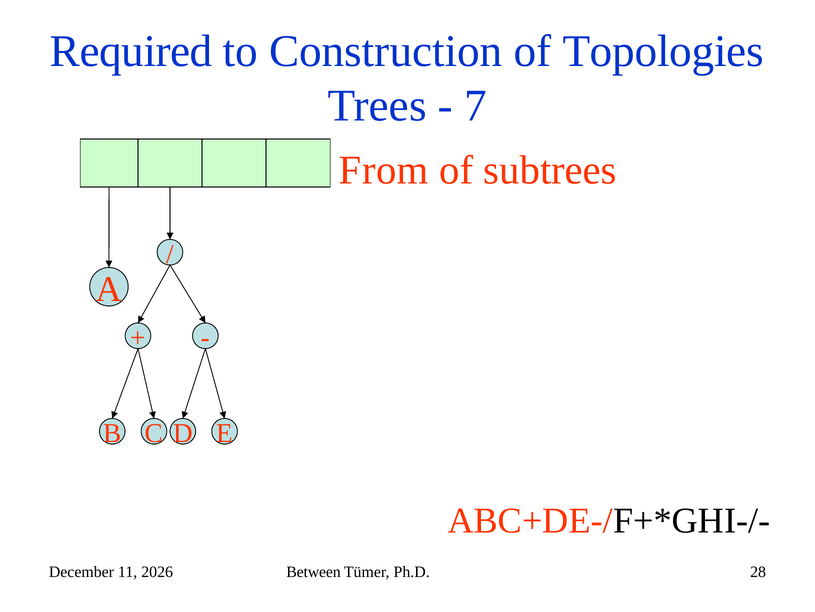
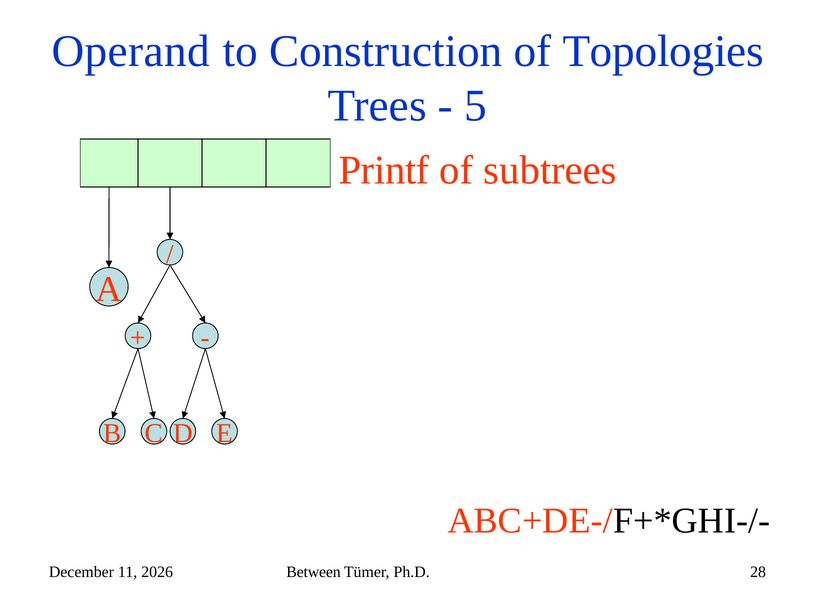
Required: Required -> Operand (131, 51)
7: 7 -> 5 (476, 106)
From: From -> Printf (384, 170)
